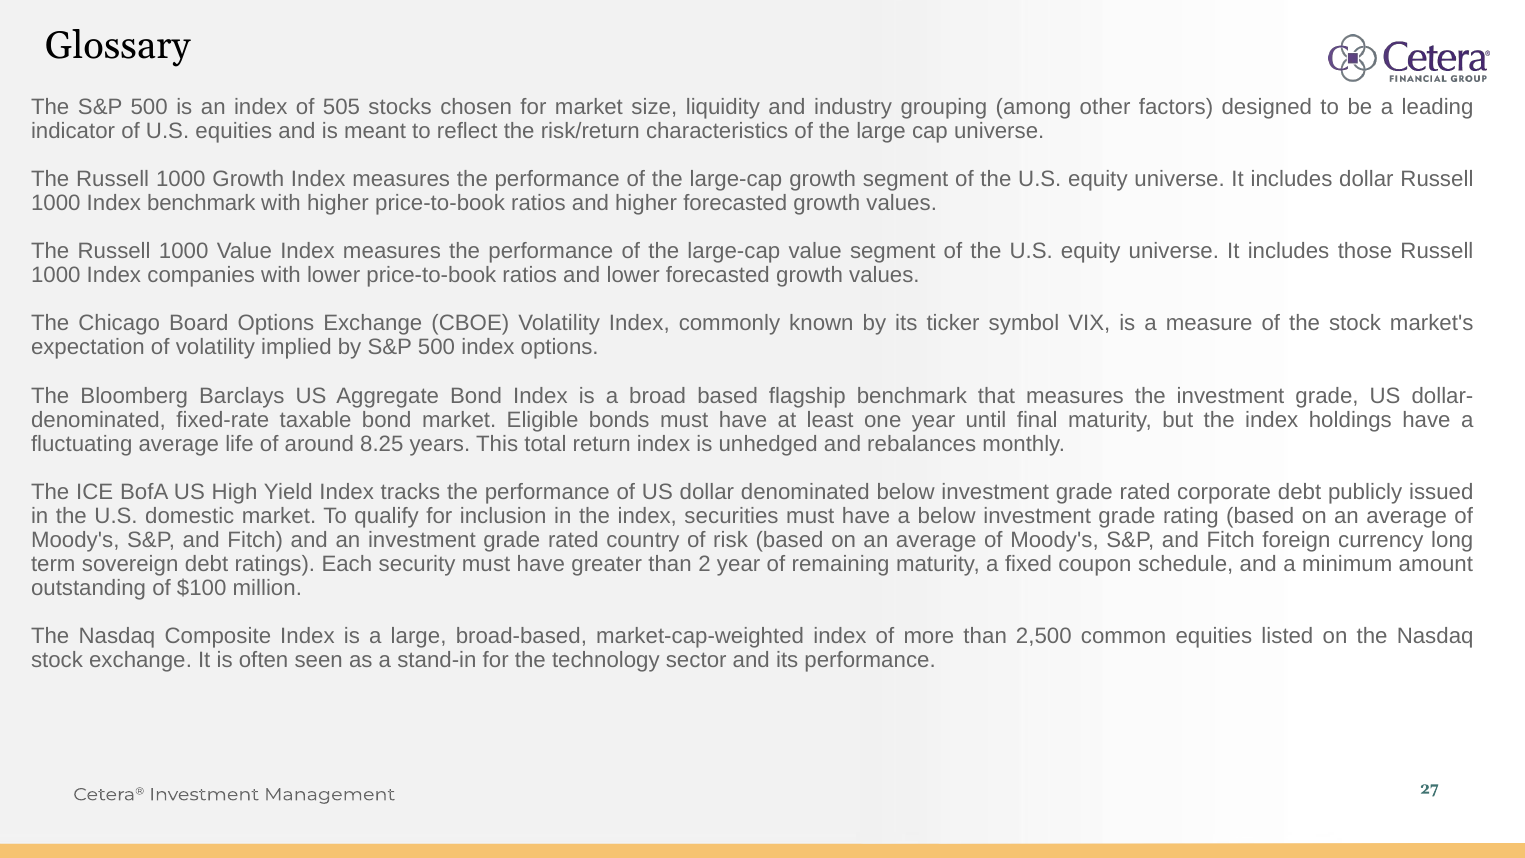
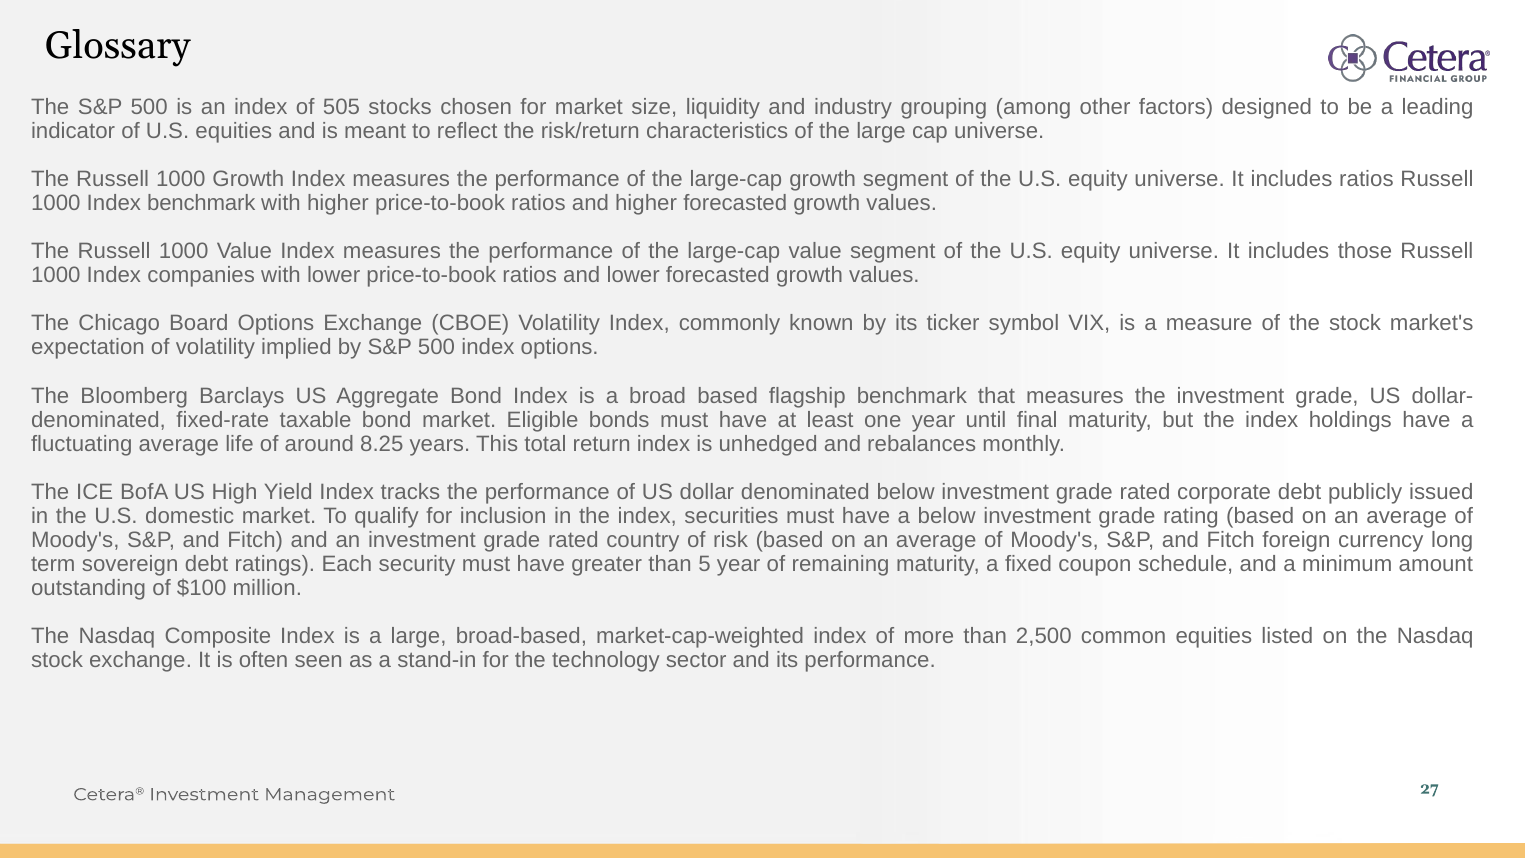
includes dollar: dollar -> ratios (1366, 179)
2: 2 -> 5 (704, 564)
